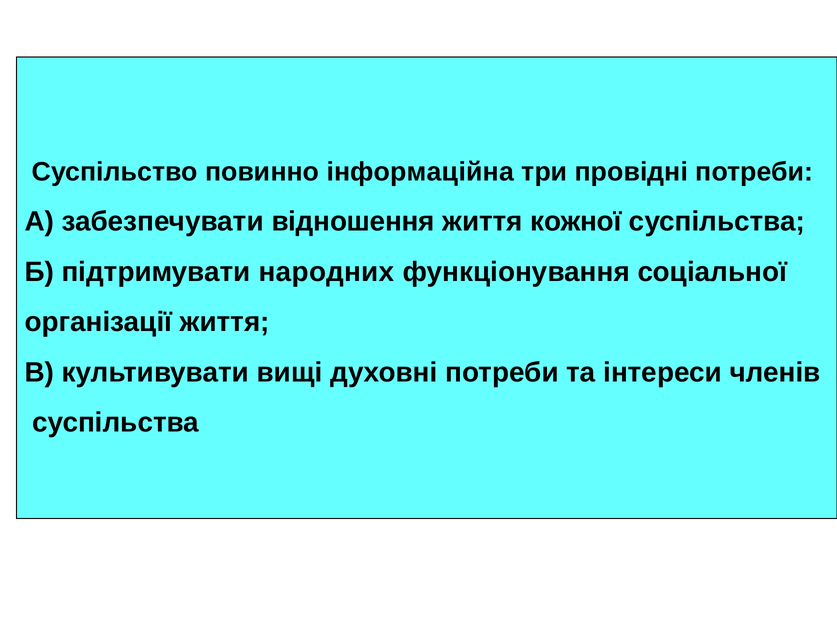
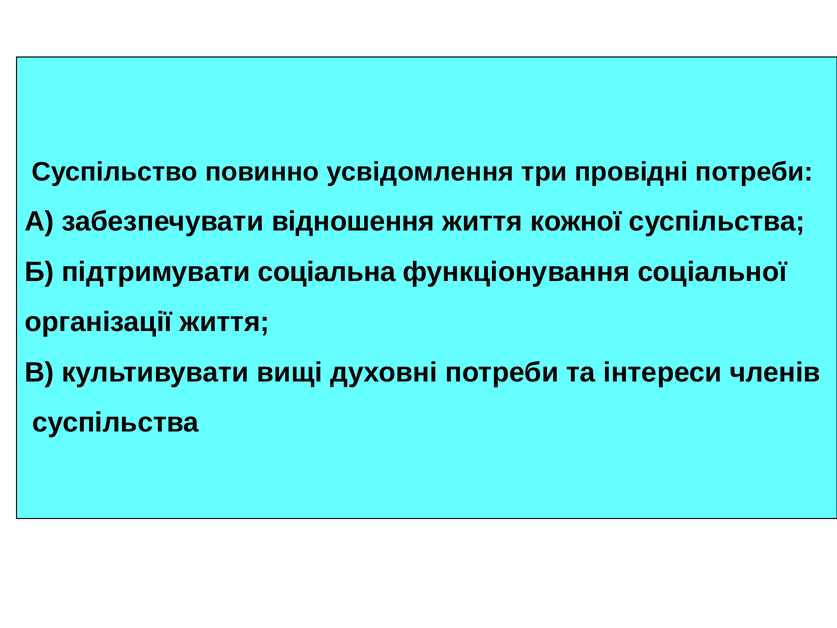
інформаційна: інформаційна -> усвідомлення (420, 172)
народних: народних -> соціальна (327, 272)
